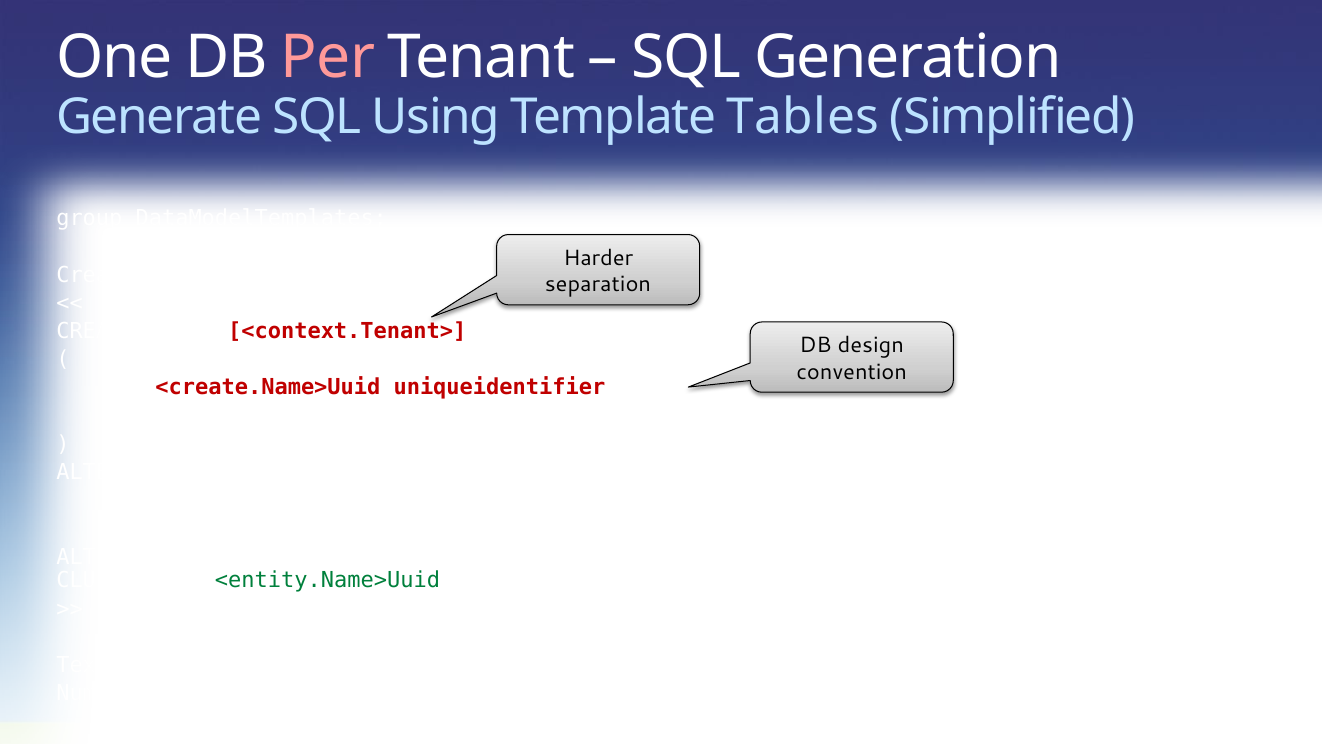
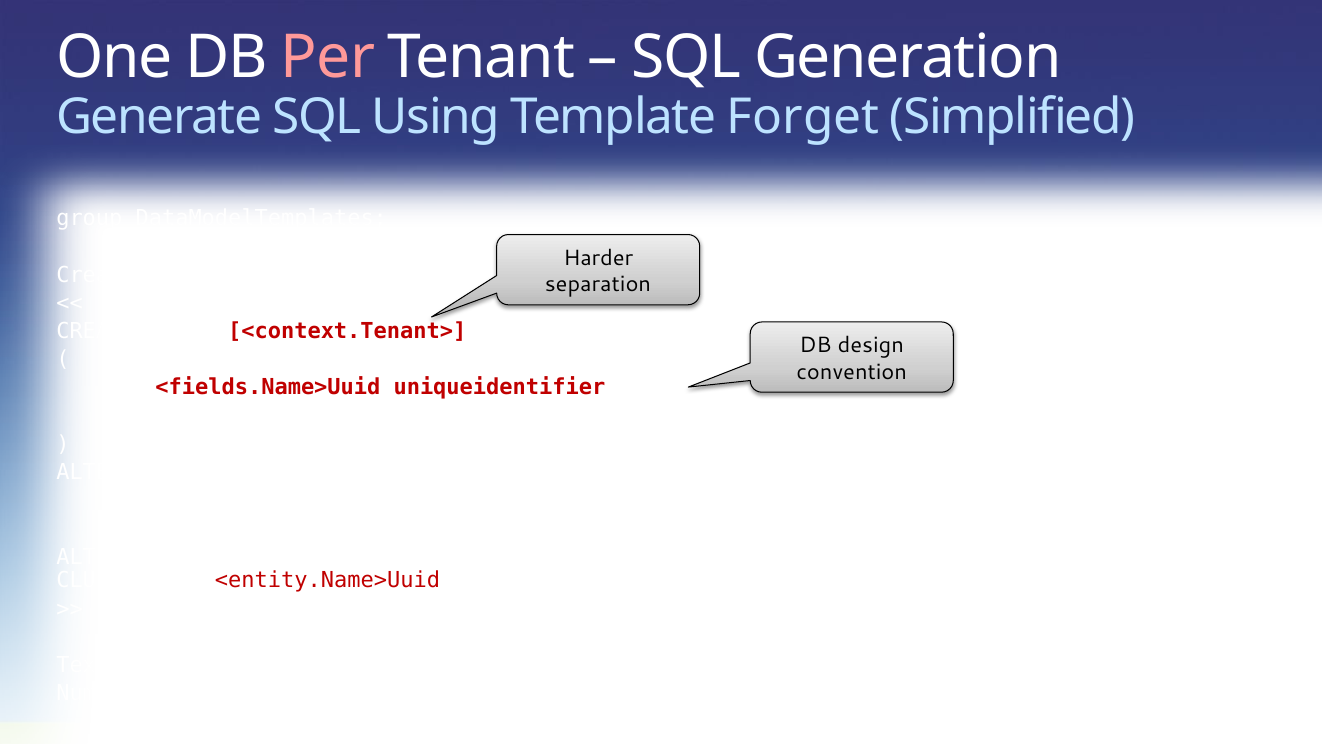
Tables: Tables -> Forget (803, 117)
<create.Name>Uuid: <create.Name>Uuid -> <fields.Name>Uuid (268, 388)
<entity.Name>Uuid colour: green -> red (327, 580)
